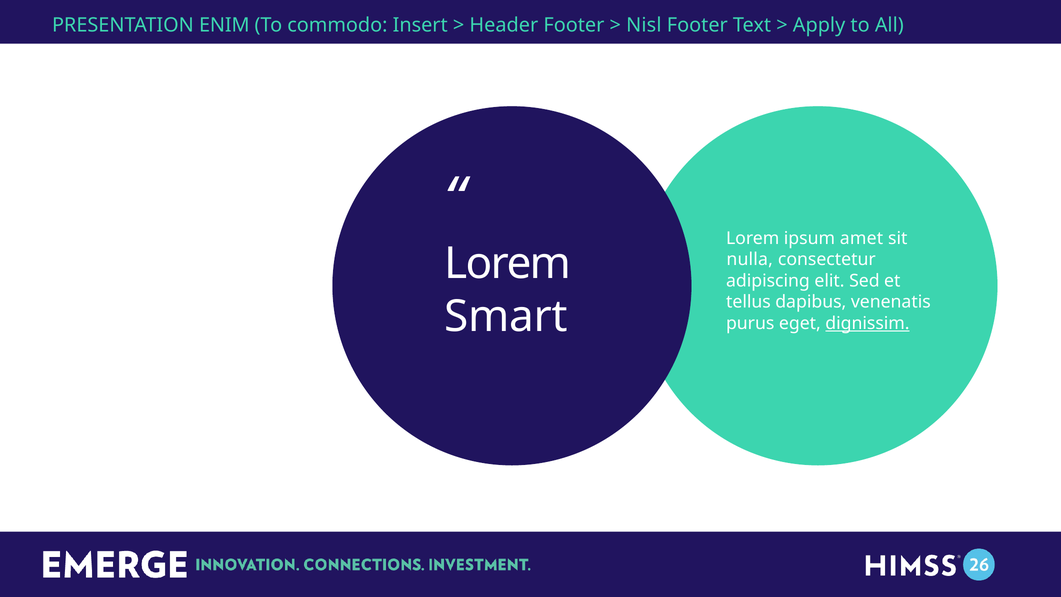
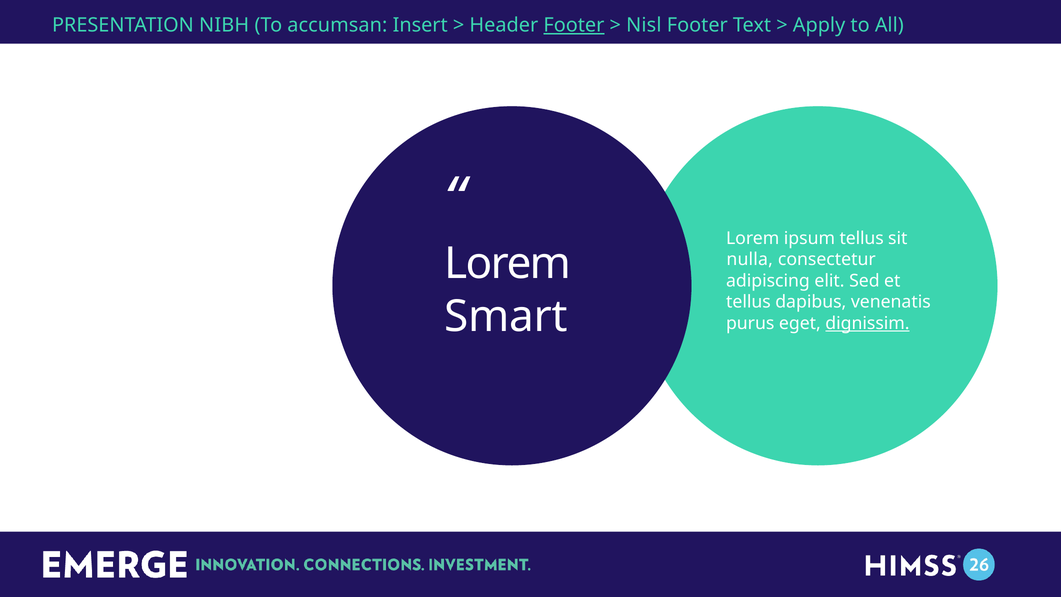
ENIM: ENIM -> NIBH (224, 25)
commodo: commodo -> accumsan (337, 25)
Footer underline: none -> present (574, 25)
ipsum amet: amet -> tellus (862, 238)
